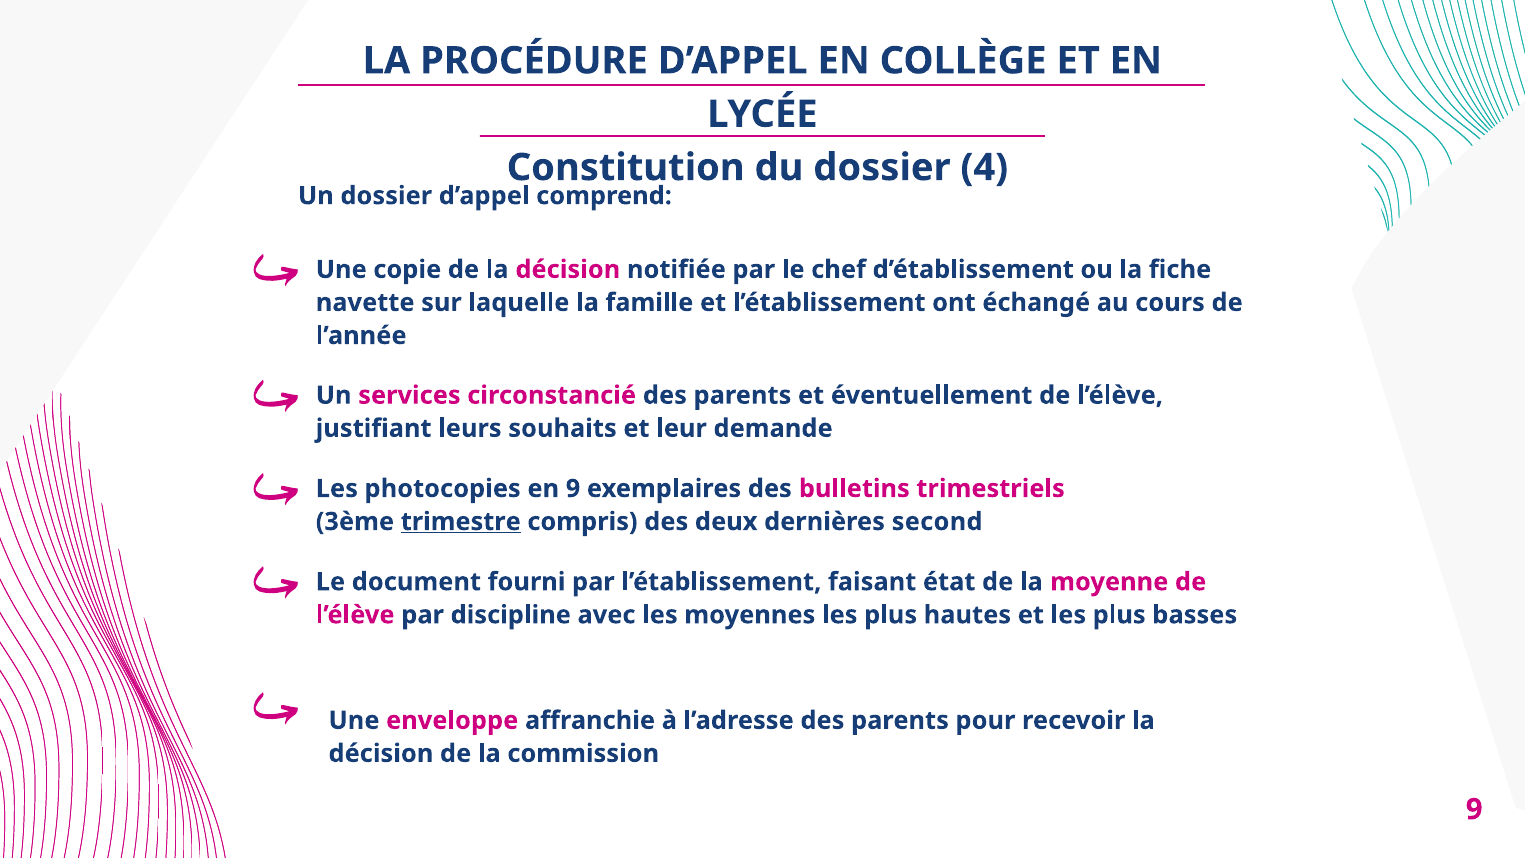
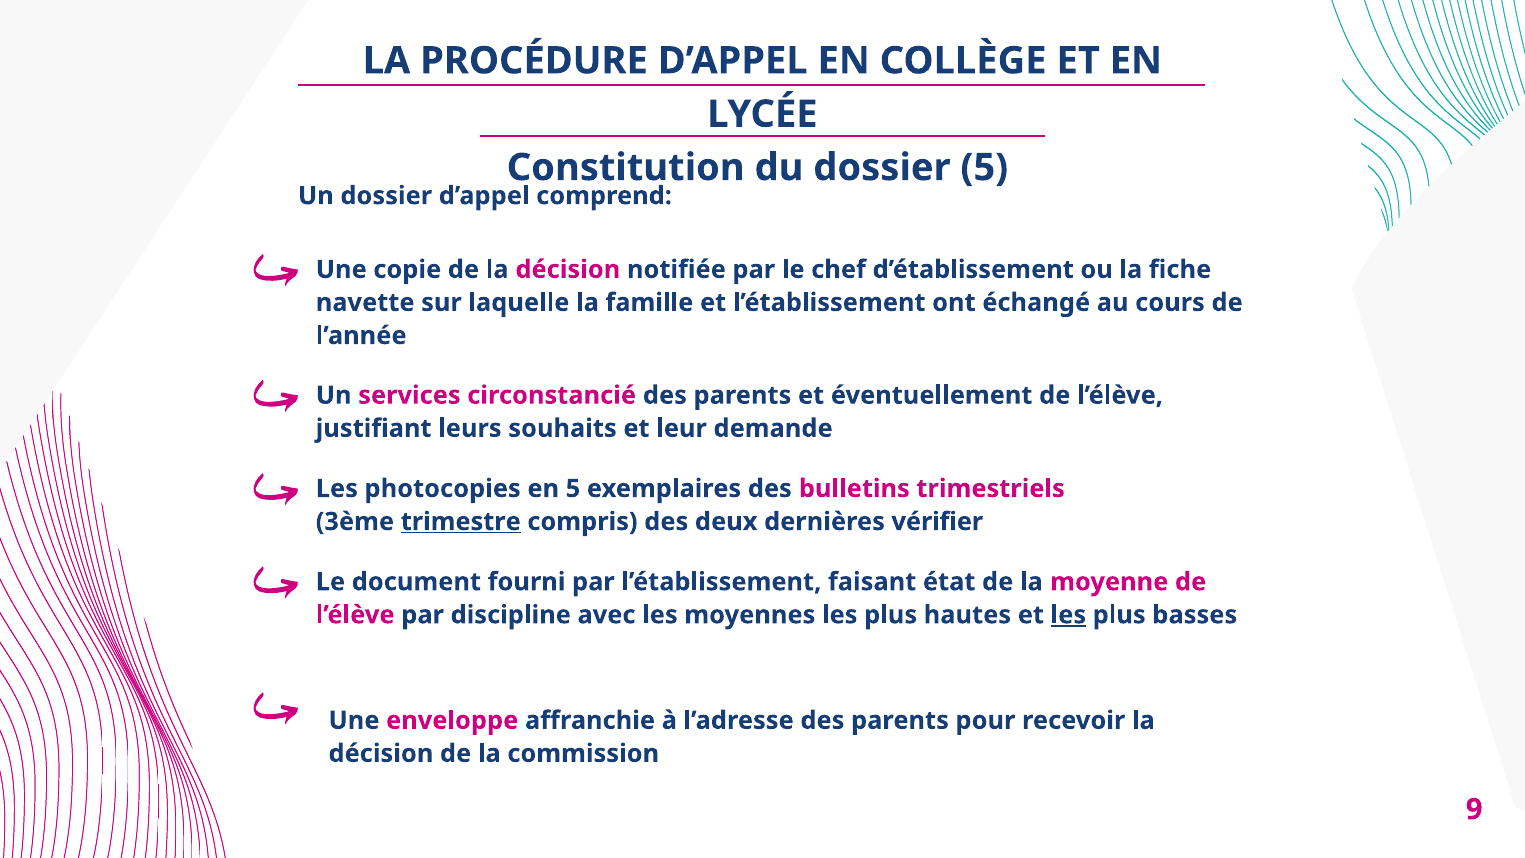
dossier 4: 4 -> 5 (984, 168)
en 9: 9 -> 5 (573, 489)
second: second -> vérifier (937, 522)
les underline: none -> present (1068, 615)
